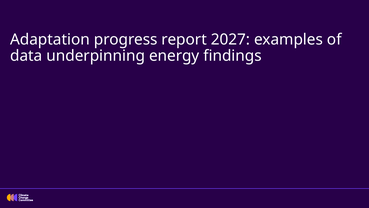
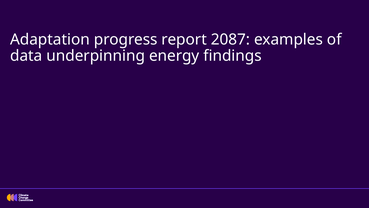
2027: 2027 -> 2087 (230, 39)
